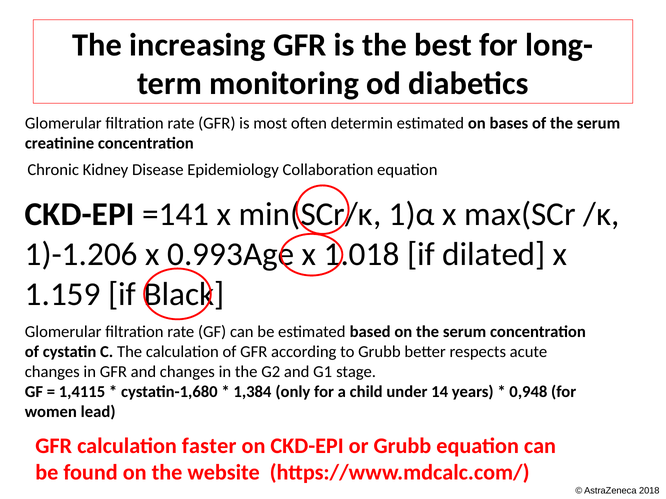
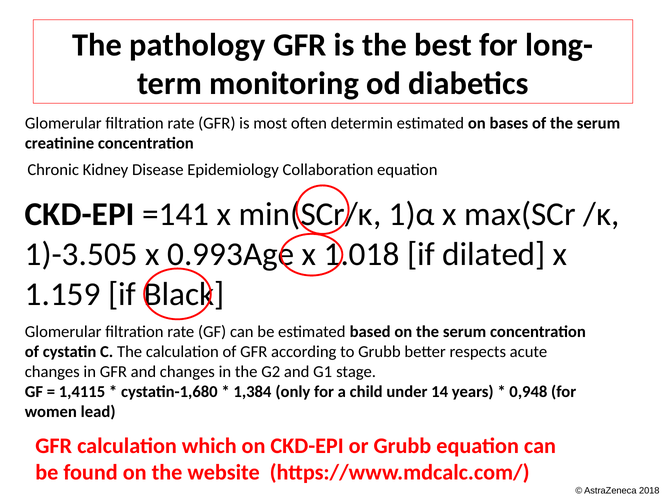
increasing: increasing -> pathology (197, 45)
1)-1.206: 1)-1.206 -> 1)-3.505 (81, 255)
faster: faster -> which (209, 446)
